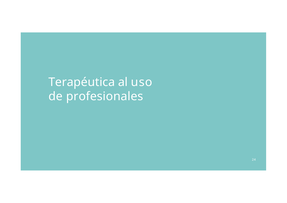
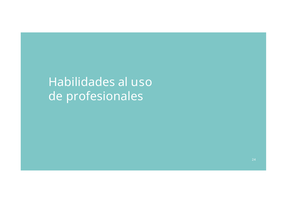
Terapéutica: Terapéutica -> Habilidades (82, 82)
